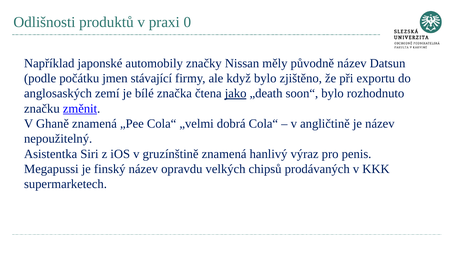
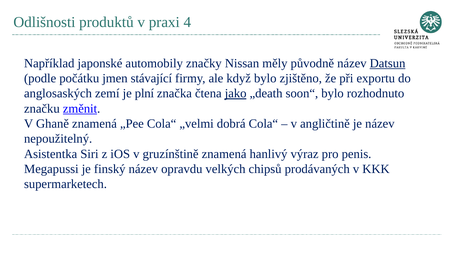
0: 0 -> 4 (187, 22)
Datsun underline: none -> present (388, 63)
bílé: bílé -> plní (144, 93)
